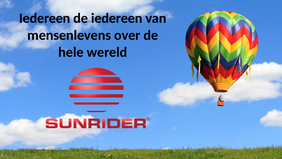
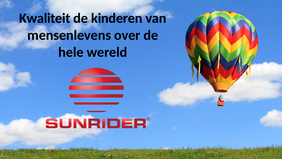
Iedereen: Iedereen -> Kwaliteit (45, 18)
de iedereen: iedereen -> kinderen (117, 18)
